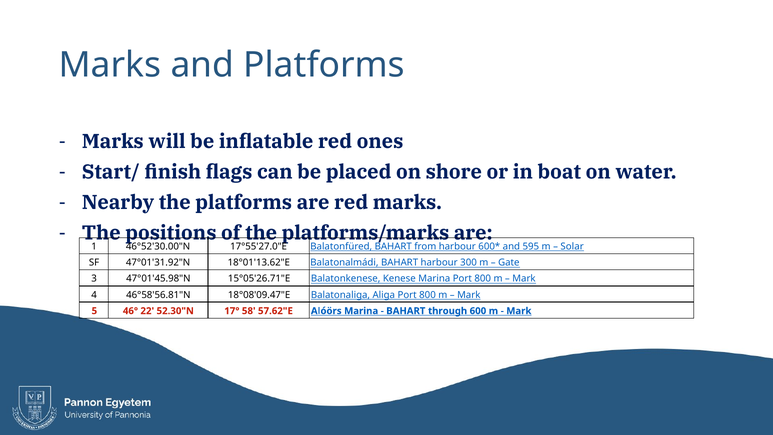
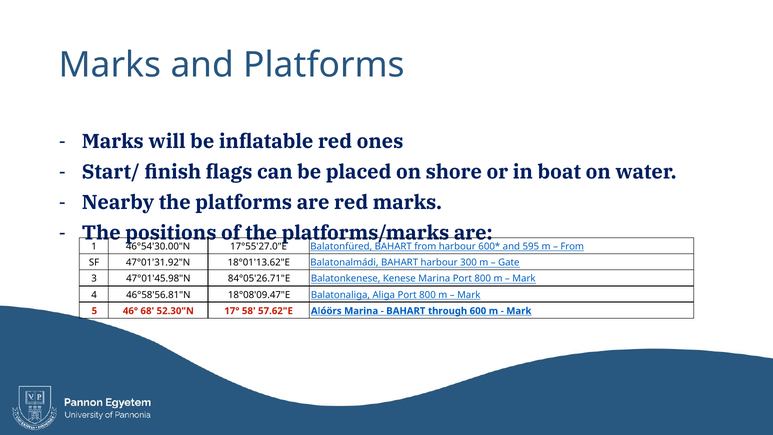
46°52'30.00"N: 46°52'30.00"N -> 46°54'30.00"N (158, 246)
Solar: Solar -> From (572, 246)
15°05'26.71"E: 15°05'26.71"E -> 84°05'26.71"E (259, 279)
22: 22 -> 68 (147, 311)
